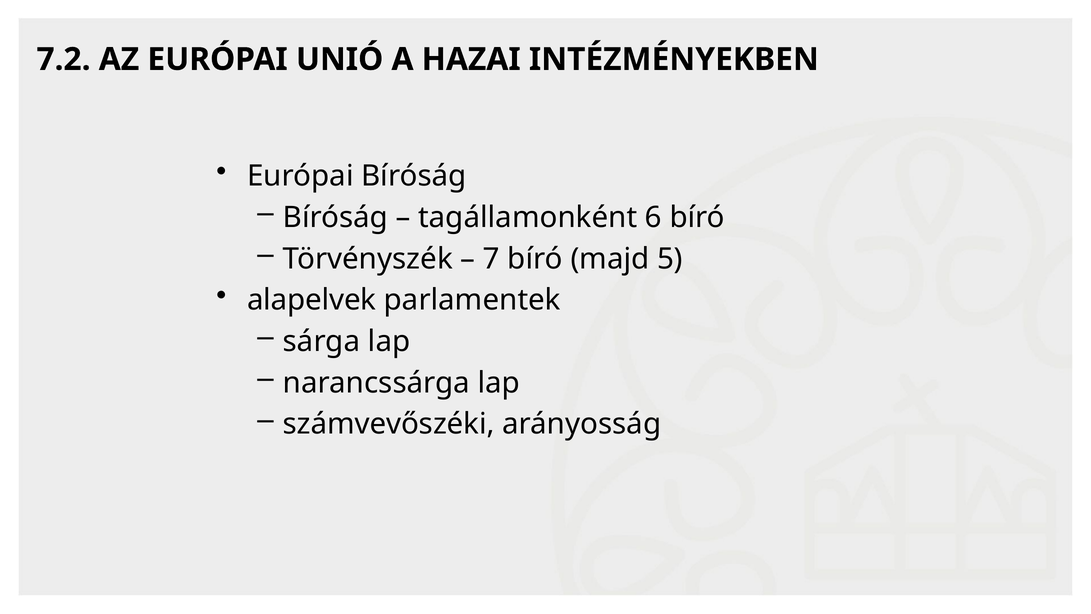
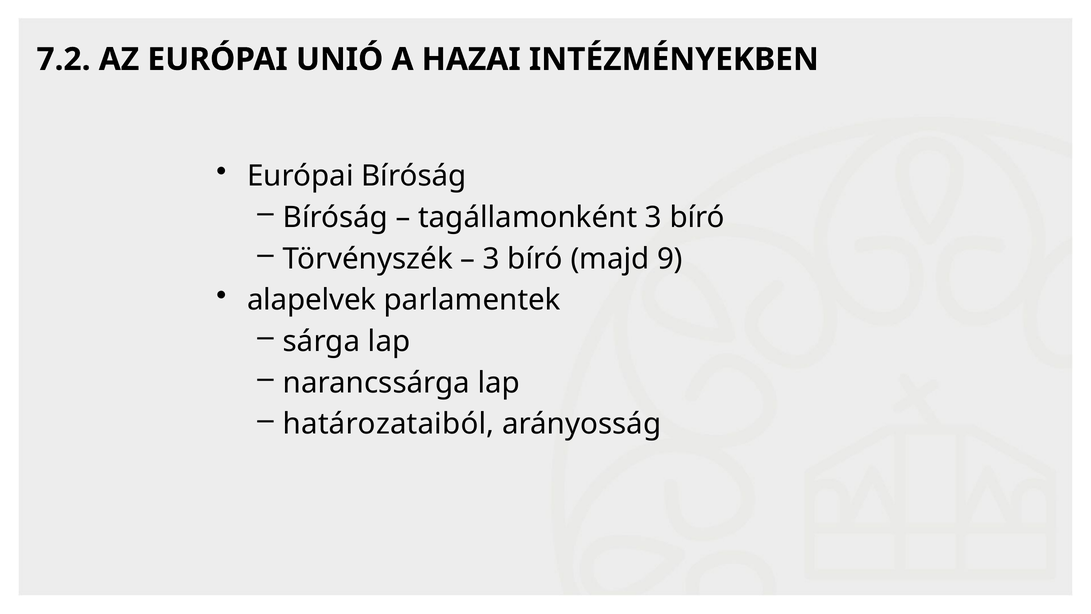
tagállamonként 6: 6 -> 3 (653, 217)
7: 7 -> 3 (491, 259)
5: 5 -> 9 (670, 259)
számvevőszéki: számvevőszéki -> határozataiból (389, 424)
